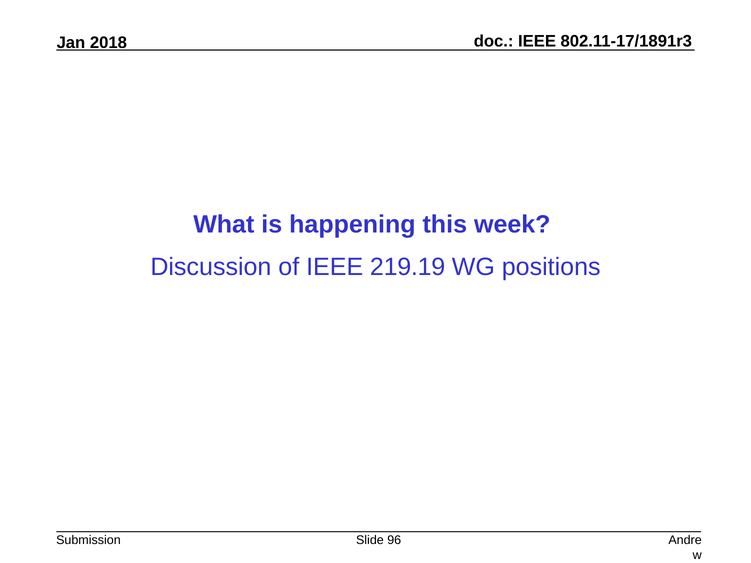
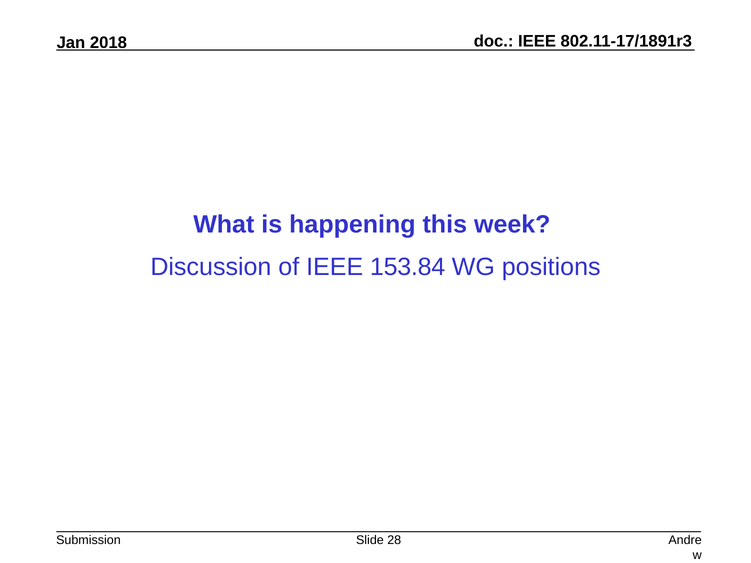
219.19: 219.19 -> 153.84 (408, 267)
96: 96 -> 28 (394, 540)
